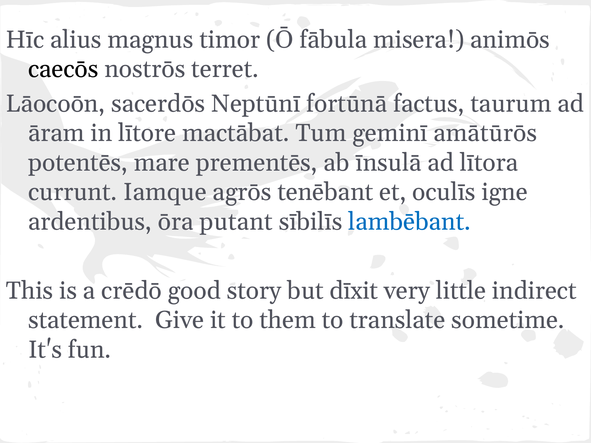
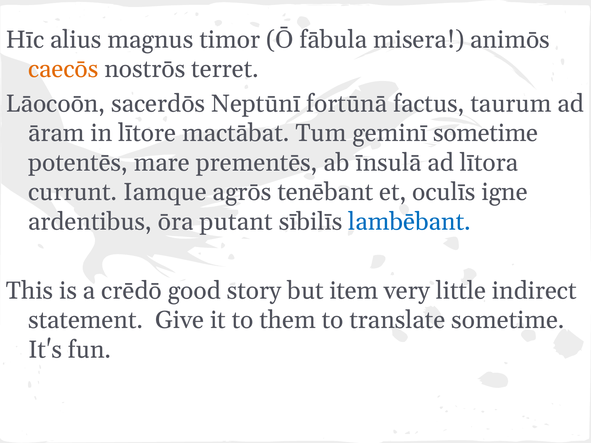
caecōs colour: black -> orange (63, 69)
geminī amātūrōs: amātūrōs -> sometime (486, 133)
dīxit: dīxit -> item (354, 291)
